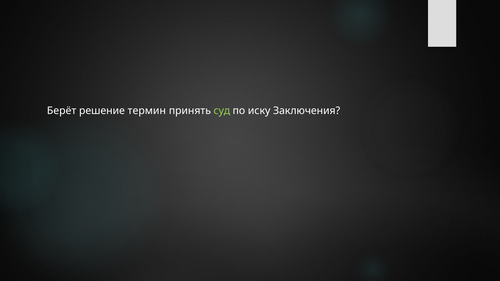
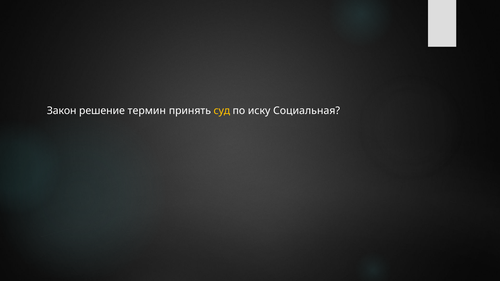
Берёт: Берёт -> Закон (62, 111)
суд colour: light green -> yellow (222, 111)
Заключения: Заключения -> Социальная (307, 111)
